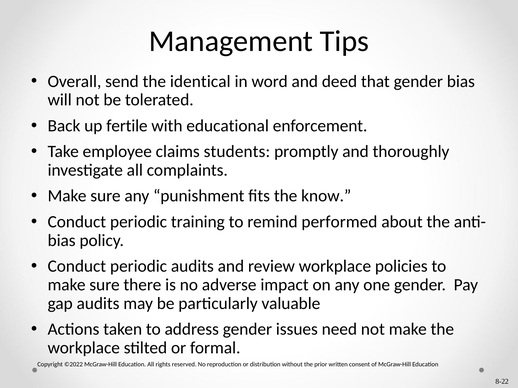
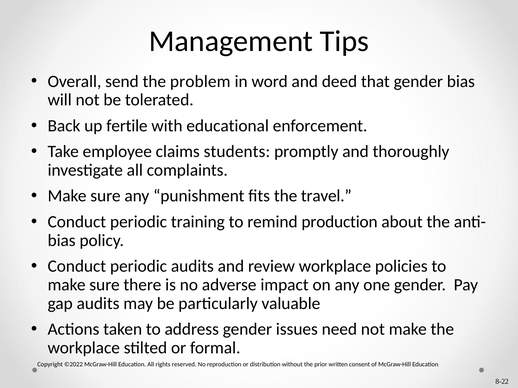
identical: identical -> problem (200, 81)
know: know -> travel (326, 196)
performed: performed -> production (340, 222)
